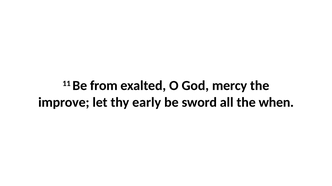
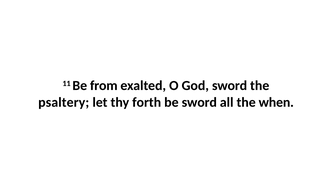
God mercy: mercy -> sword (230, 86)
improve: improve -> psaltery (64, 103)
early: early -> forth (147, 103)
